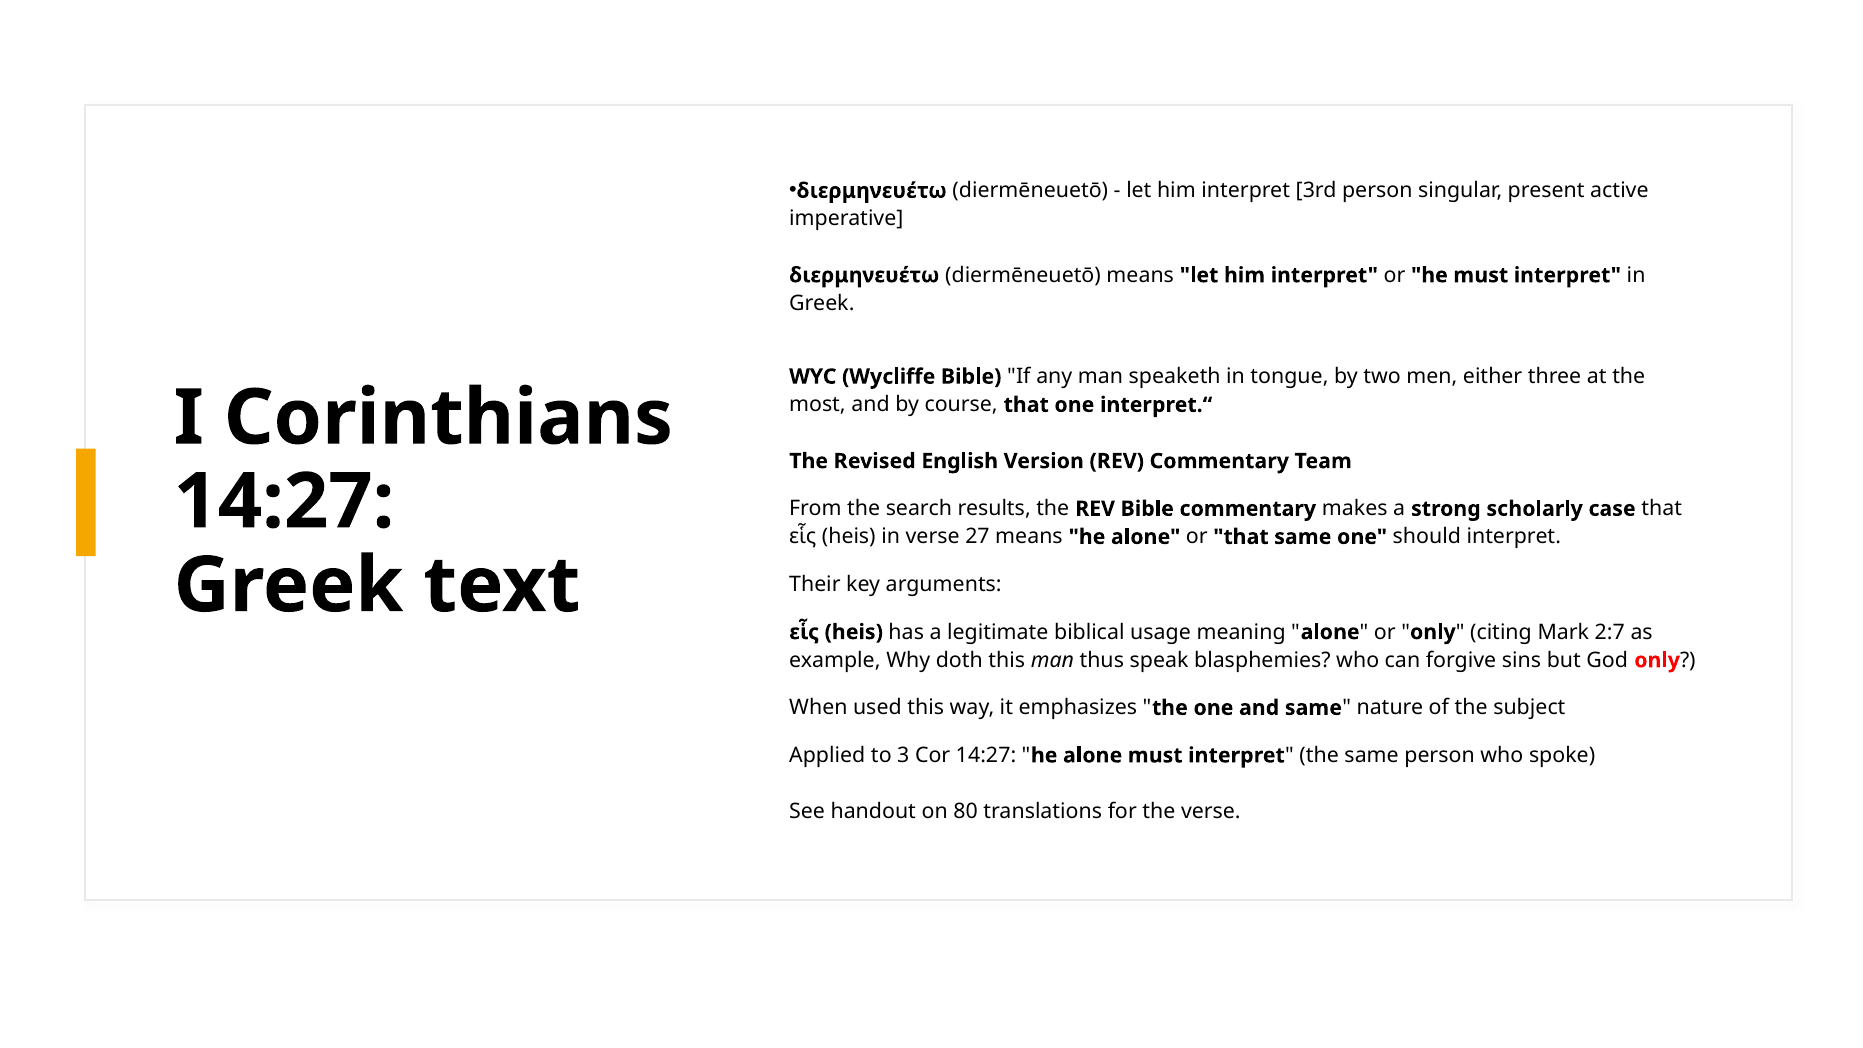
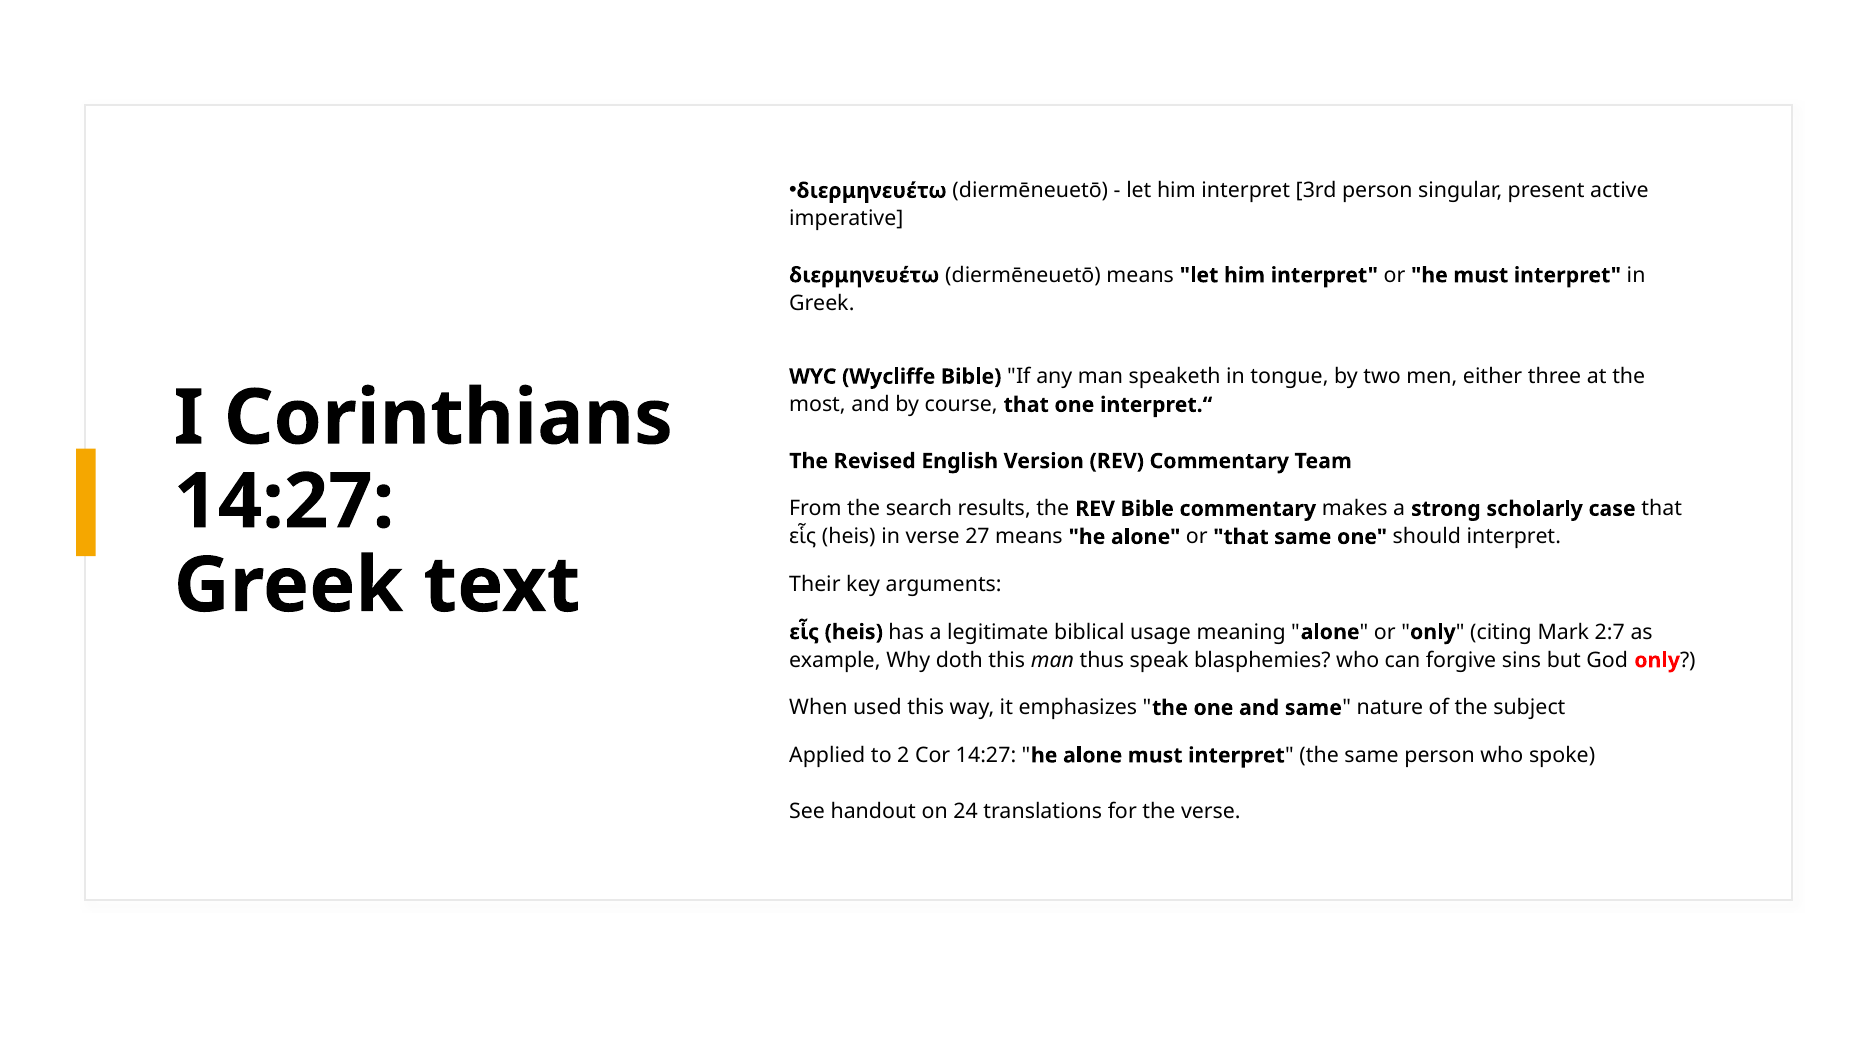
3: 3 -> 2 (903, 755)
80: 80 -> 24 (966, 812)
